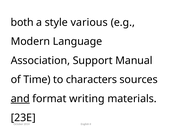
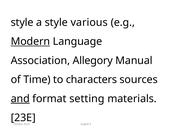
both: both -> style (22, 22)
Modern underline: none -> present (30, 41)
Support: Support -> Allegory (93, 60)
writing: writing -> setting (87, 98)
